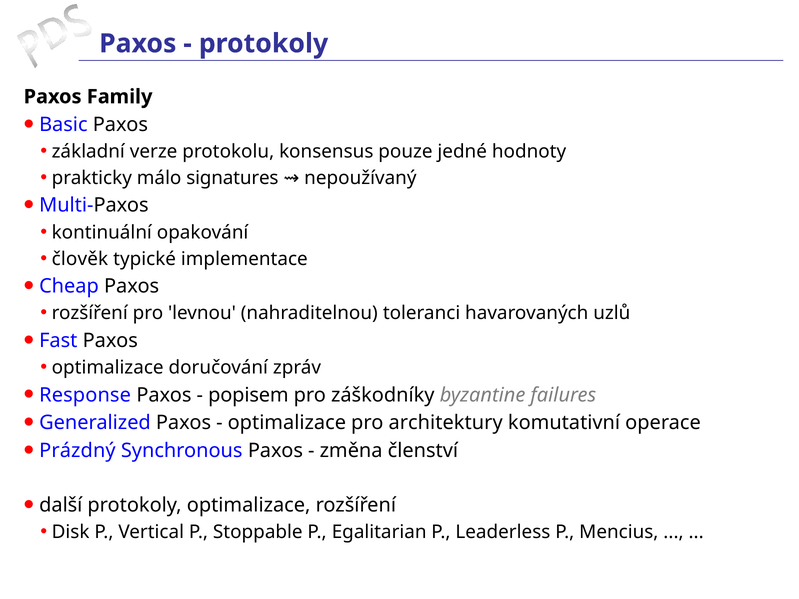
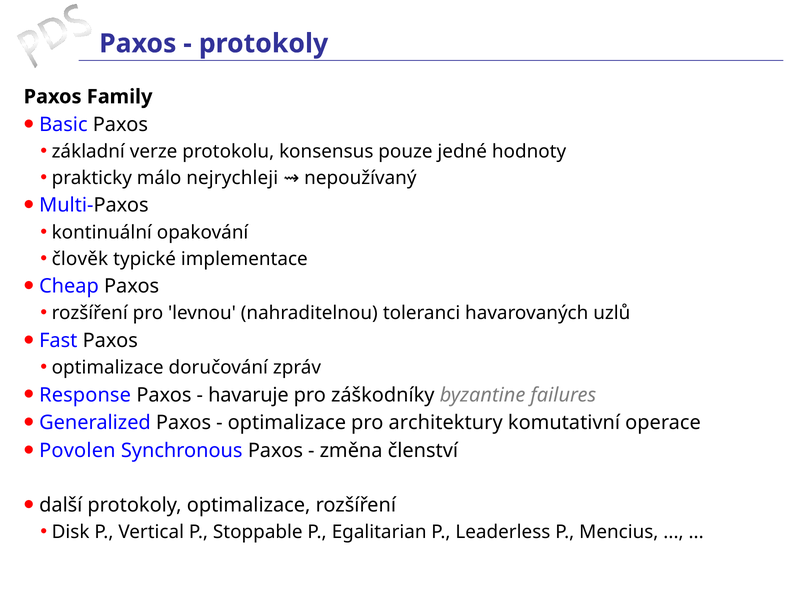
signatures: signatures -> nejrychleji (232, 178)
popisem: popisem -> havaruje (248, 395)
Prázdný: Prázdný -> Povolen (77, 451)
